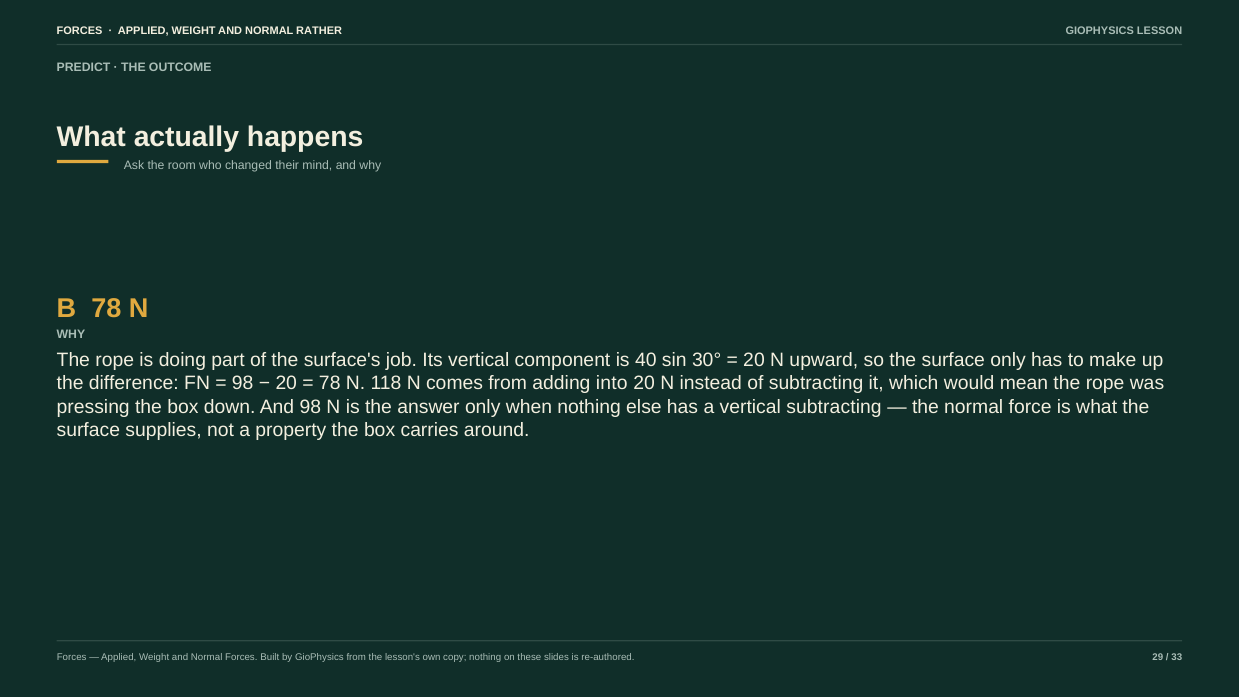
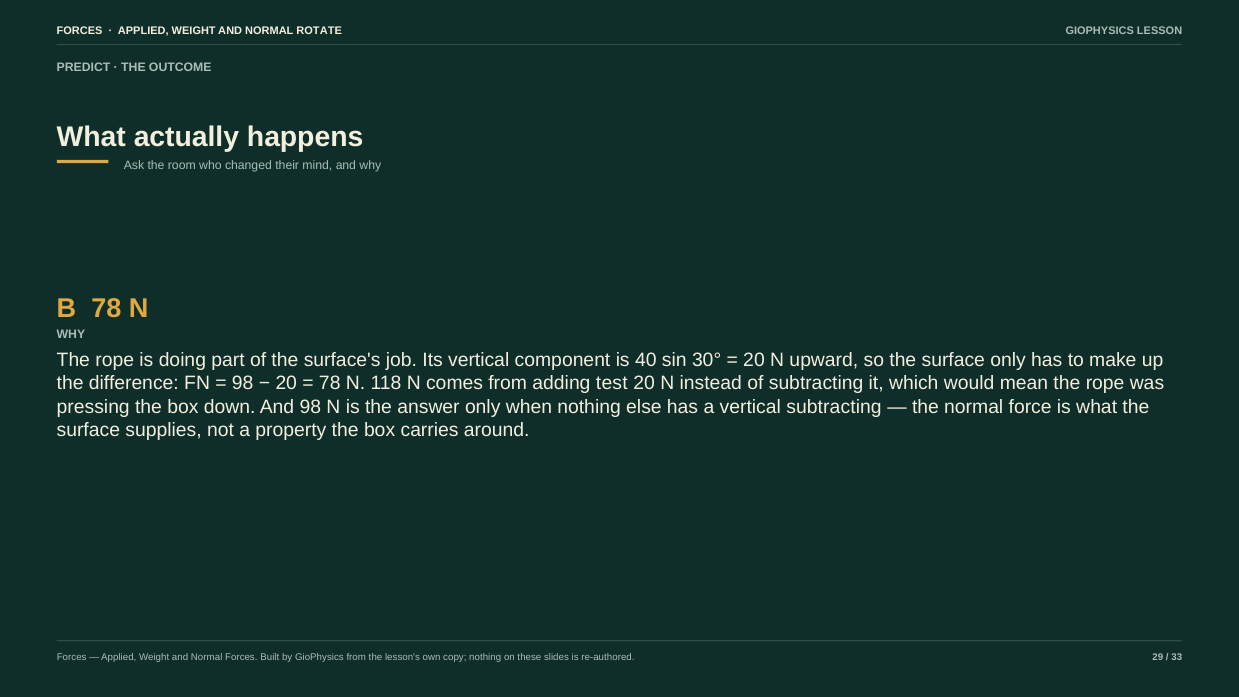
RATHER: RATHER -> ROTATE (319, 31)
into: into -> test (612, 383)
